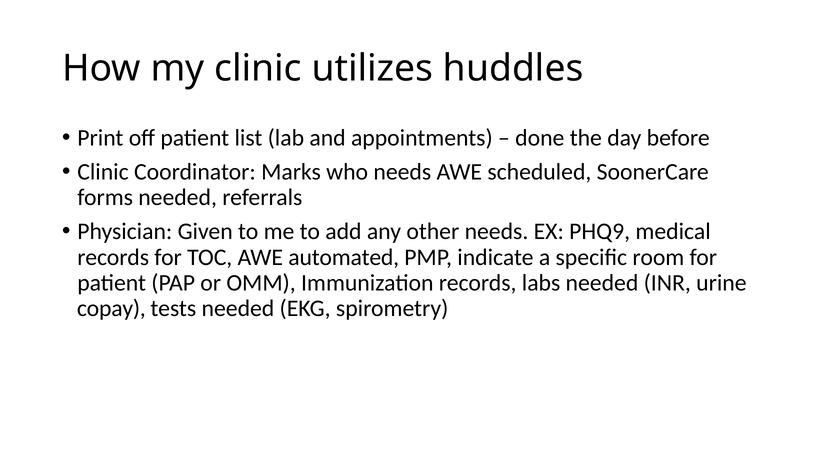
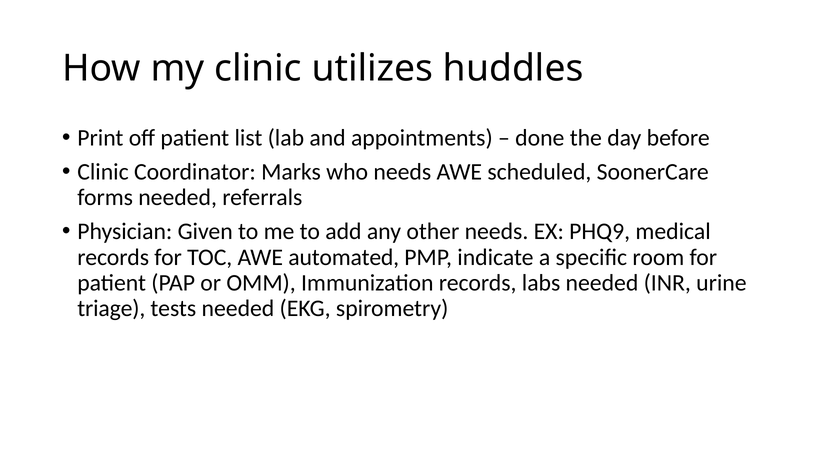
copay: copay -> triage (111, 308)
